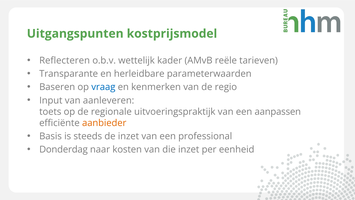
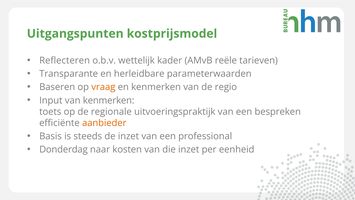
vraag colour: blue -> orange (103, 87)
van aanleveren: aanleveren -> kenmerken (109, 100)
aanpassen: aanpassen -> bespreken (278, 111)
